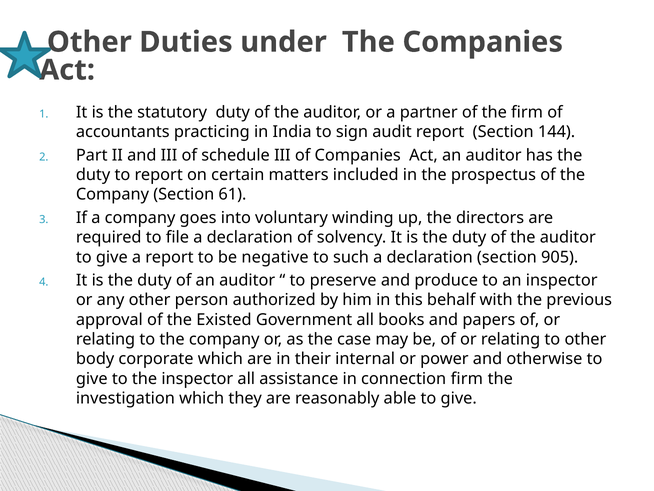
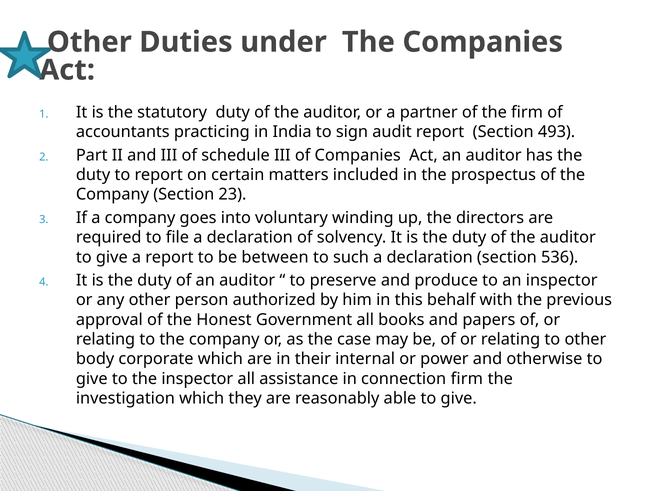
144: 144 -> 493 (557, 132)
61: 61 -> 23 (232, 194)
negative: negative -> between (275, 257)
905: 905 -> 536 (560, 257)
Existed: Existed -> Honest (224, 319)
